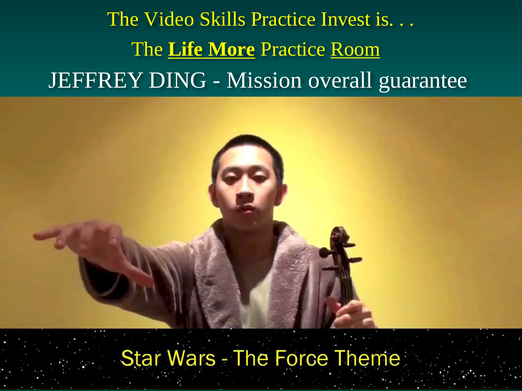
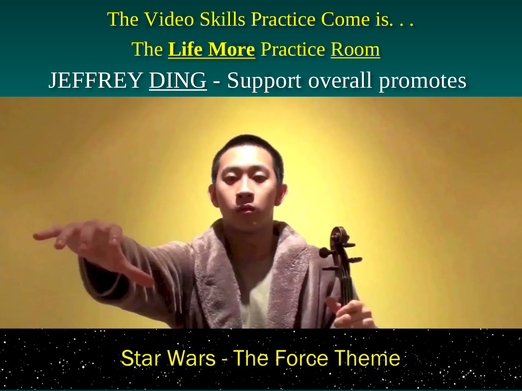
Invest: Invest -> Come (346, 19)
DING underline: none -> present (178, 80)
Mission: Mission -> Support (264, 80)
guarantee: guarantee -> promotes (423, 80)
